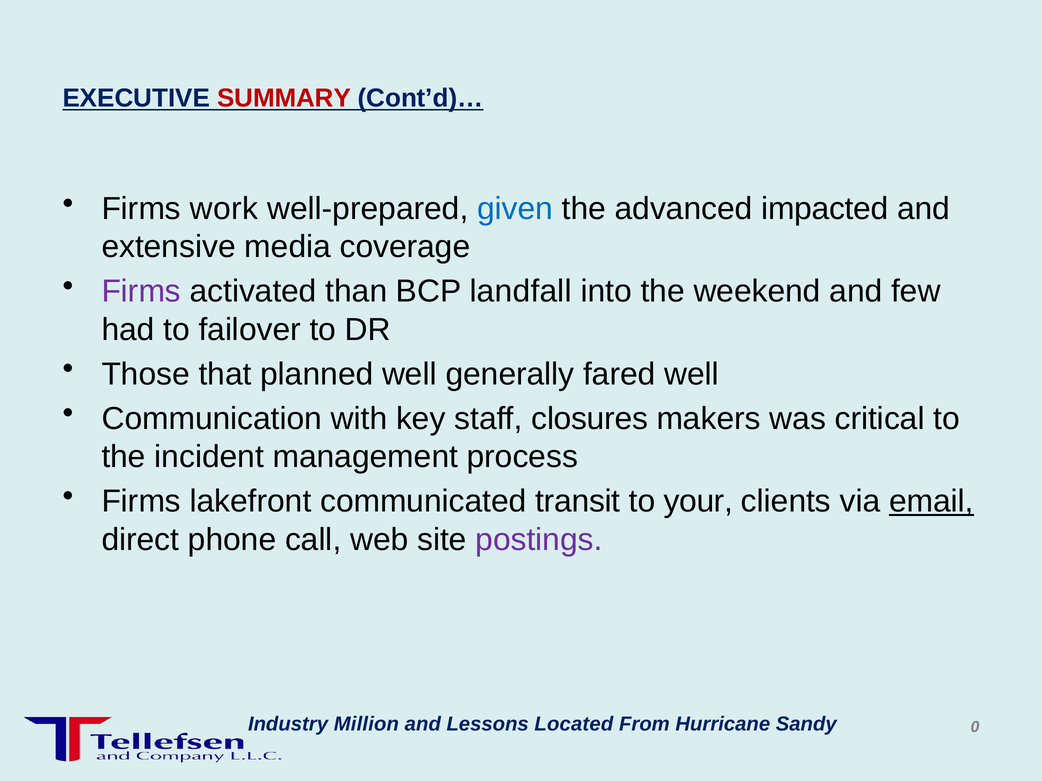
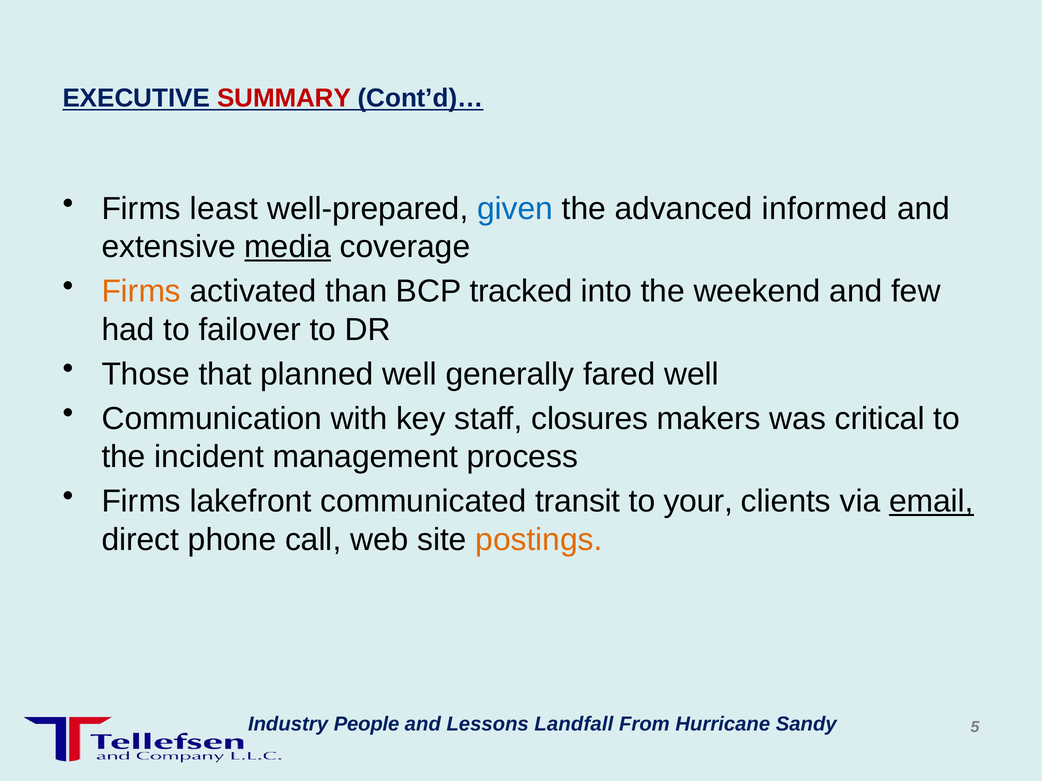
work: work -> least (224, 209)
impacted: impacted -> informed (825, 209)
media underline: none -> present (288, 247)
Firms colour: purple -> orange (141, 292)
landfall: landfall -> tracked (521, 292)
postings colour: purple -> orange (539, 540)
Million: Million -> People (367, 724)
Located: Located -> Landfall (574, 724)
0: 0 -> 5 (975, 728)
